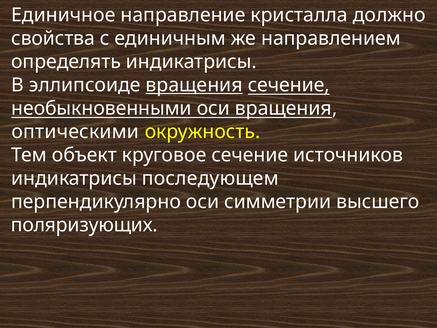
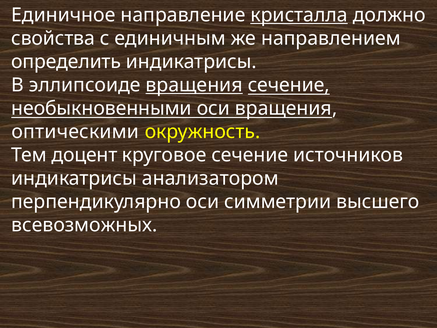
кристалла underline: none -> present (299, 15)
определять: определять -> определить (66, 62)
объект: объект -> доцент (84, 155)
последующем: последующем -> анализатором (210, 178)
поляризующих: поляризующих -> всевозможных (84, 225)
